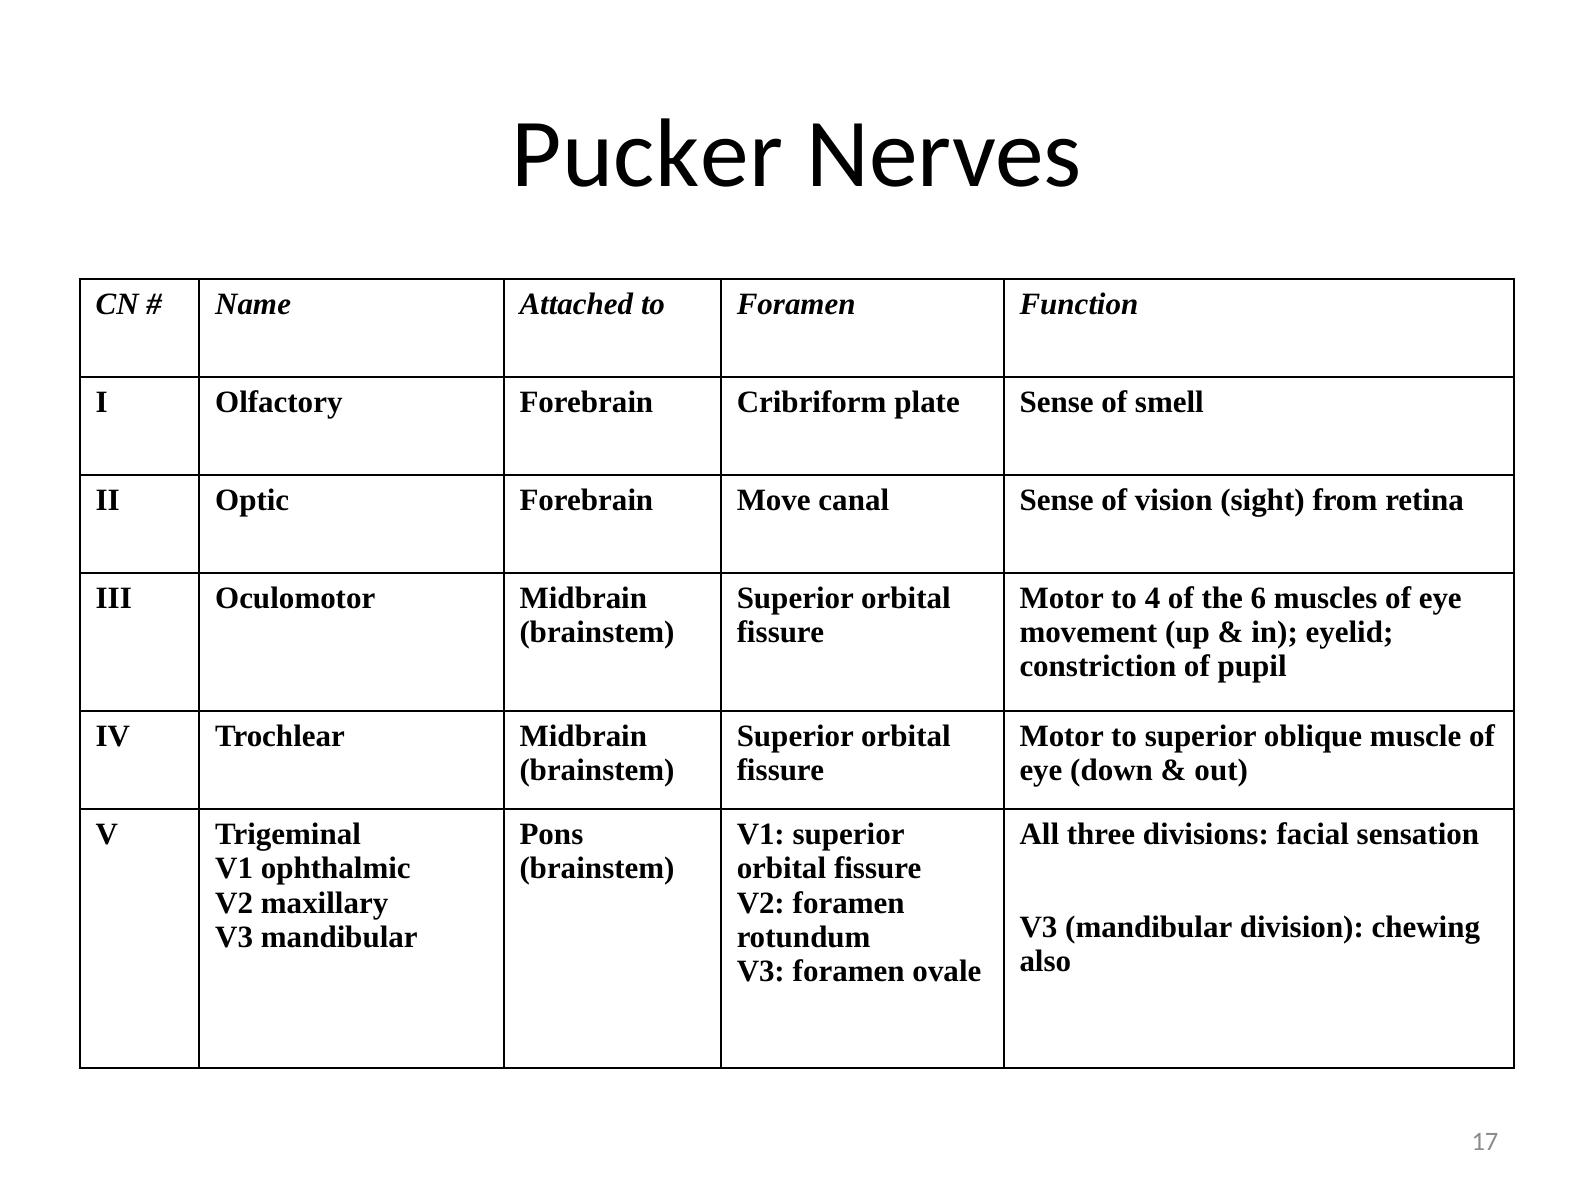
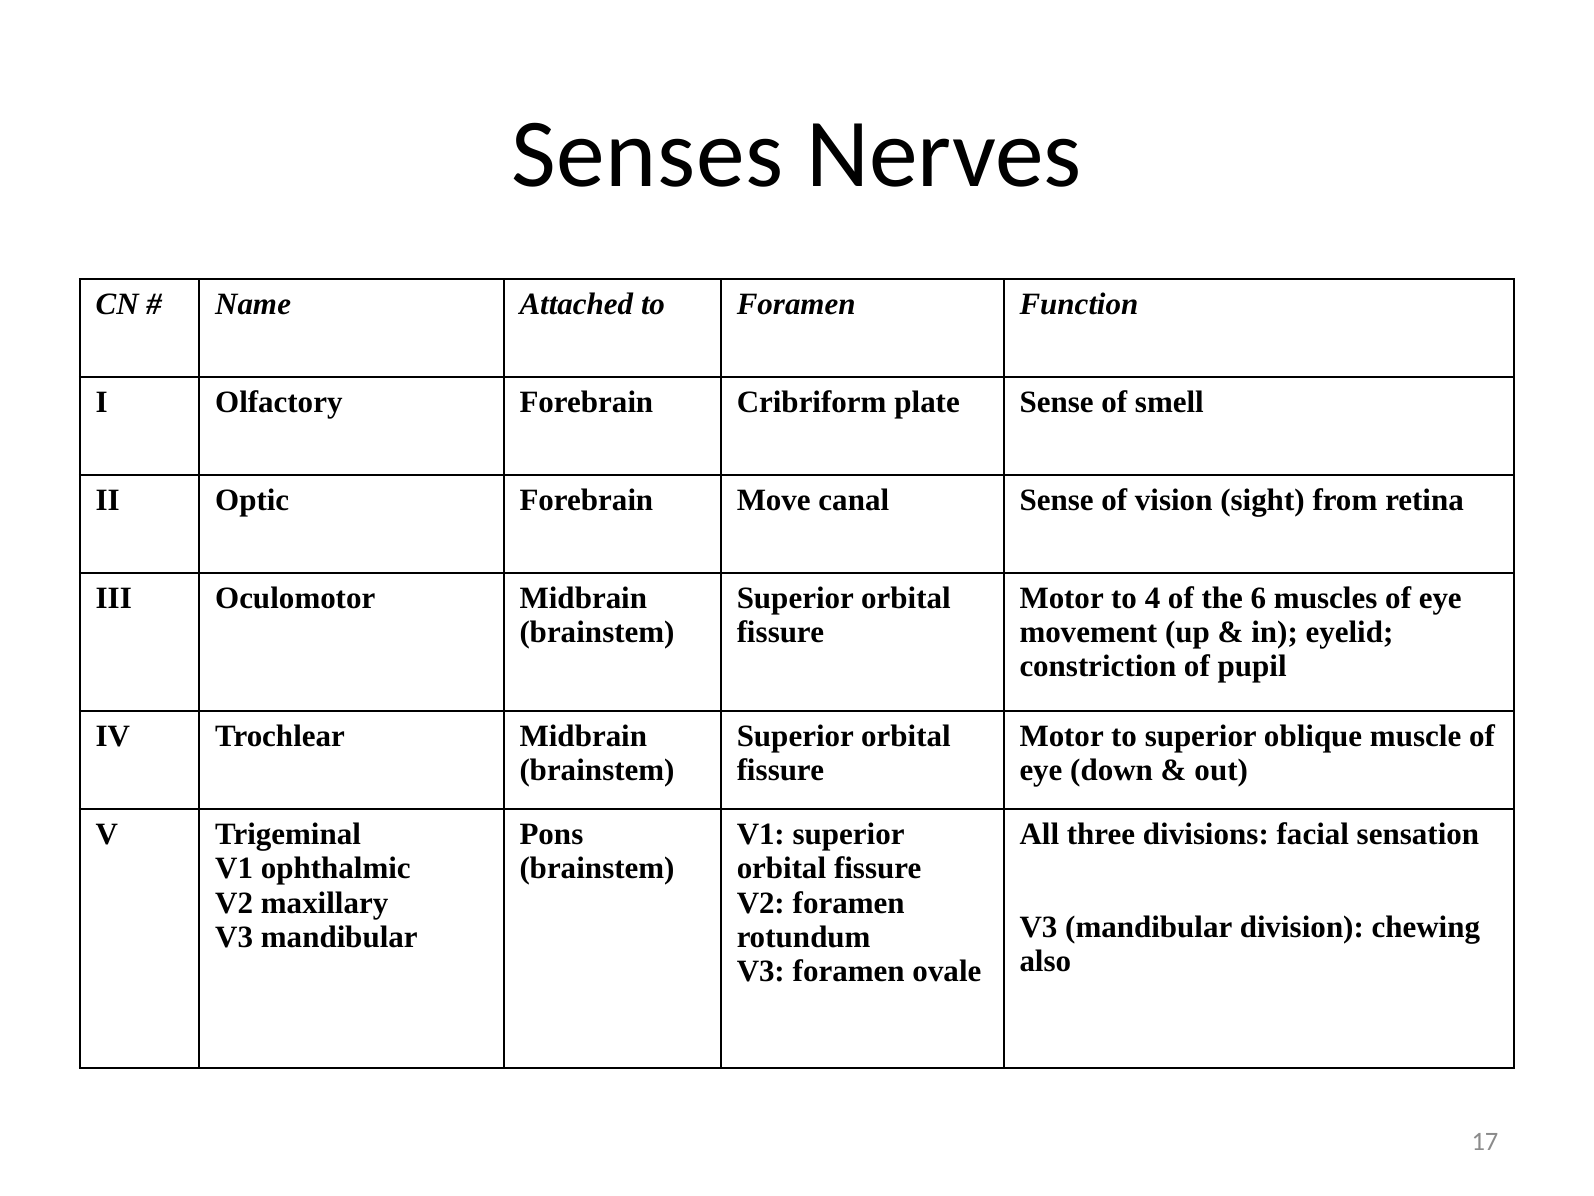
Pucker: Pucker -> Senses (647, 154)
